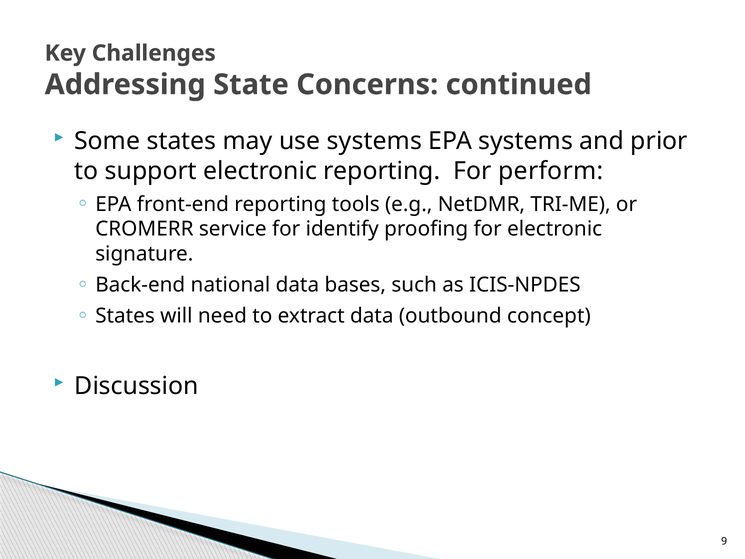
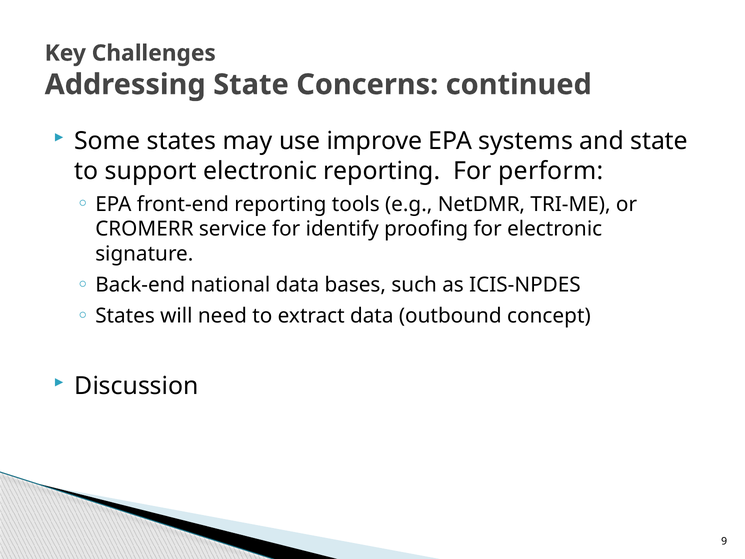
use systems: systems -> improve (375, 141)
and prior: prior -> state (659, 141)
